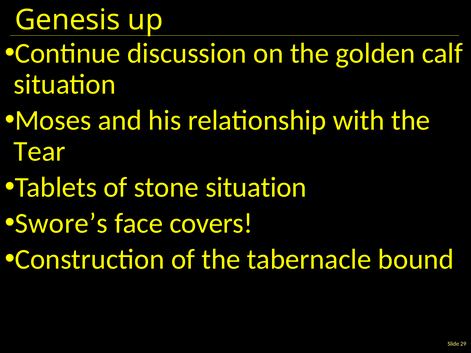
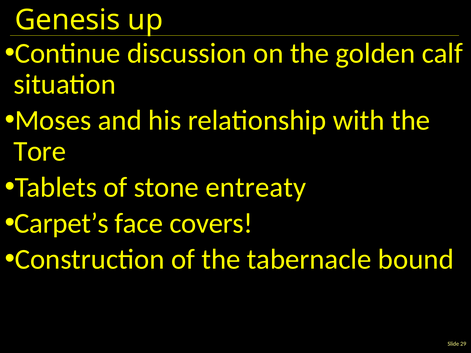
Tear: Tear -> Tore (40, 151)
stone situation: situation -> entreaty (256, 187)
Swore’s: Swore’s -> Carpet’s (62, 223)
